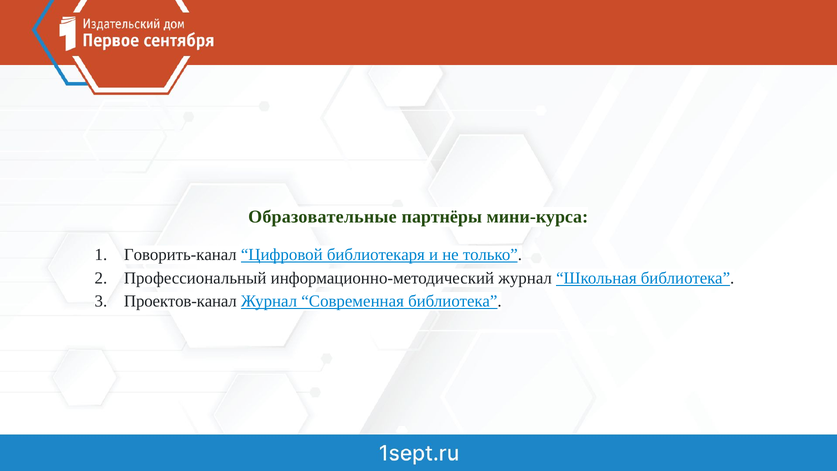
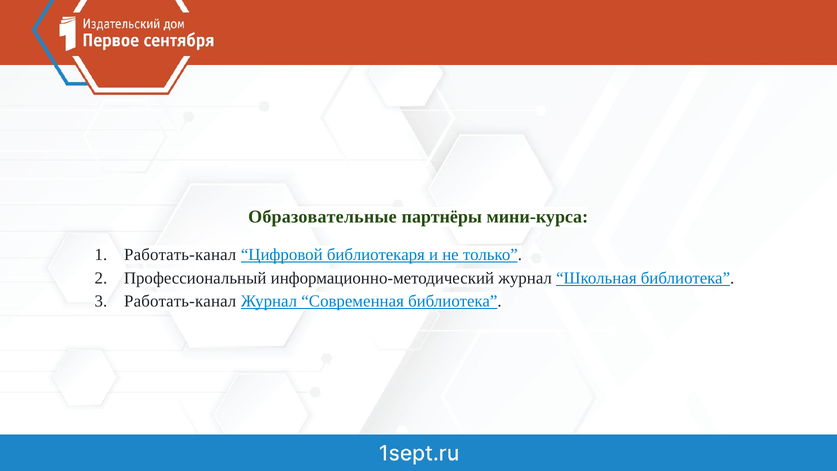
Говорить-канал: Говорить-канал -> Работать-канал (180, 255)
Проектов-канал: Проектов-канал -> Работать-канал (180, 301)
